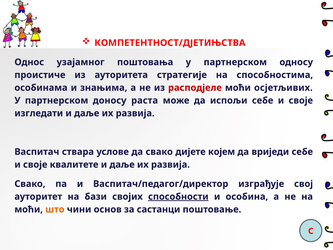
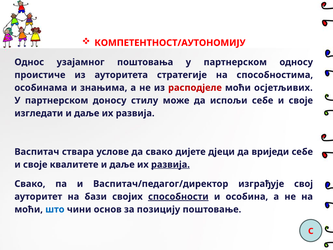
КОМПЕТЕНТНОСТ/ДЈЕТИЊСТВА: КОМПЕТЕНТНОСТ/ДЈЕТИЊСТВА -> КОМПЕТЕНТНОСТ/АУТОНОМИЈУ (170, 43)
раста: раста -> стилу (145, 100)
којем: којем -> дјеци (222, 152)
развија underline: none -> present (170, 164)
што colour: orange -> blue (55, 209)
састанци: састанци -> позицију (158, 209)
